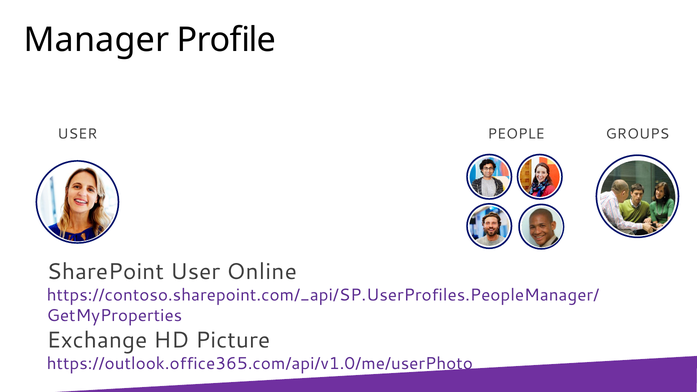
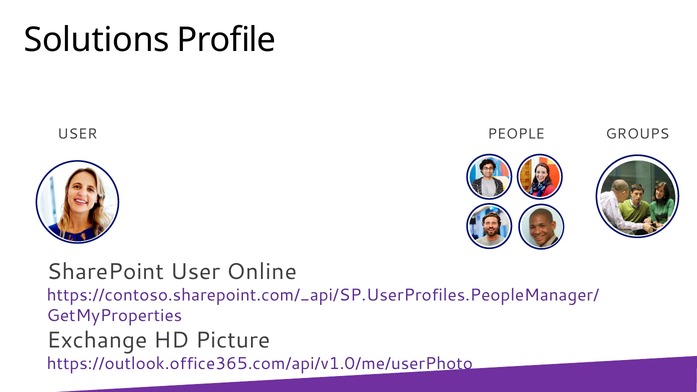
Manager: Manager -> Solutions (97, 40)
